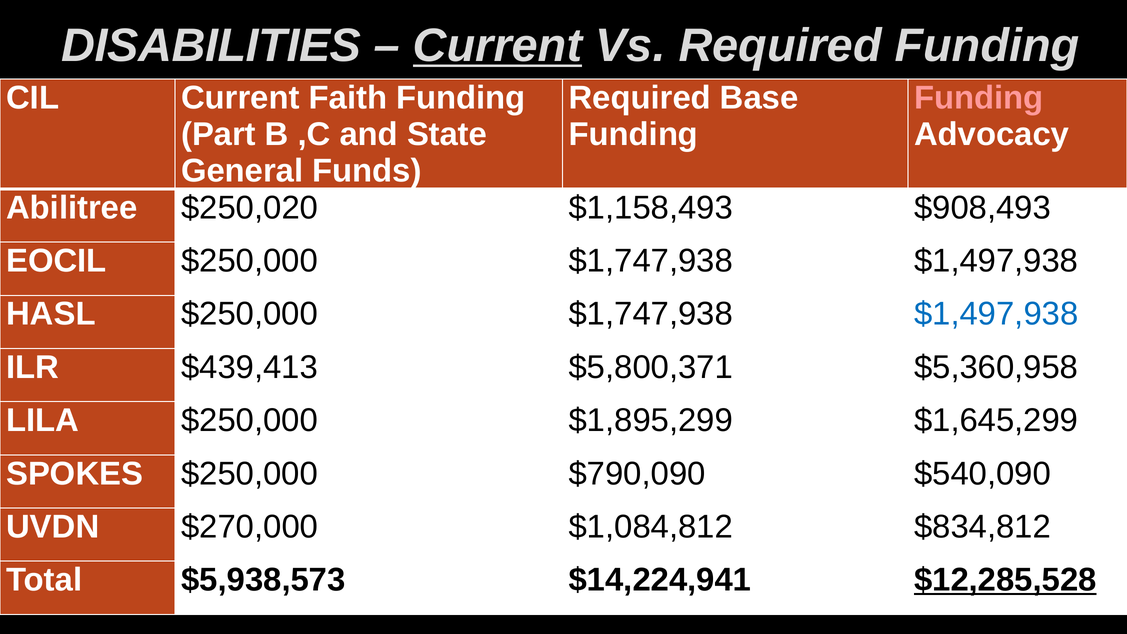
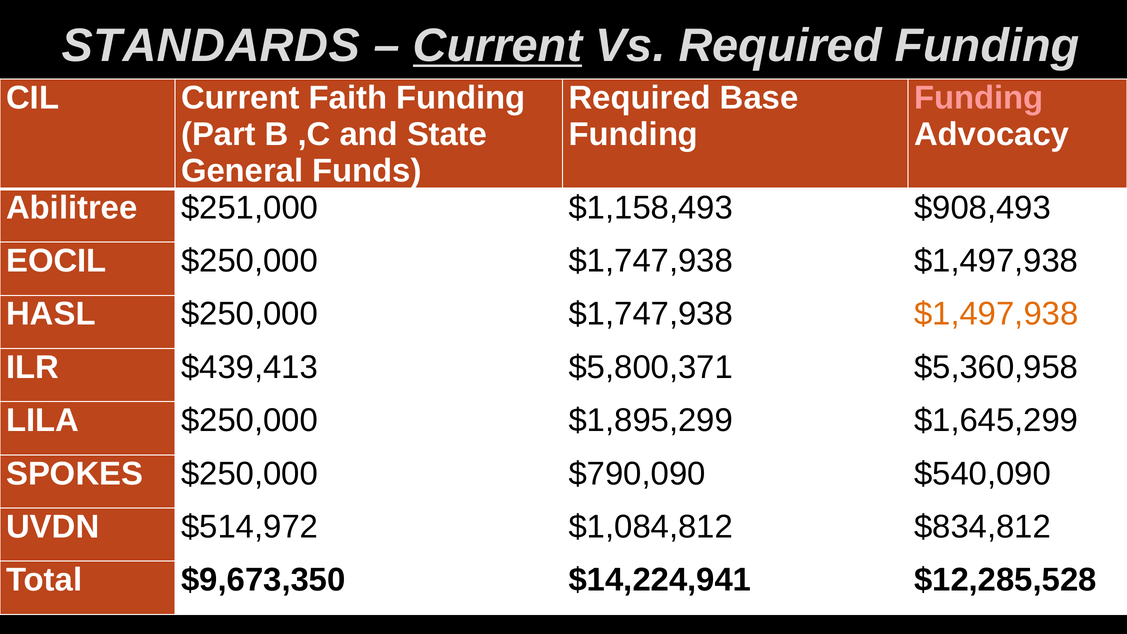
DISABILITIES: DISABILITIES -> STANDARDS (211, 46)
$250,020: $250,020 -> $251,000 (250, 208)
$1,497,938 colour: blue -> orange (996, 314)
$270,000: $270,000 -> $514,972 (250, 527)
$5,938,573: $5,938,573 -> $9,673,350 (263, 580)
$12,285,528 underline: present -> none (1005, 580)
